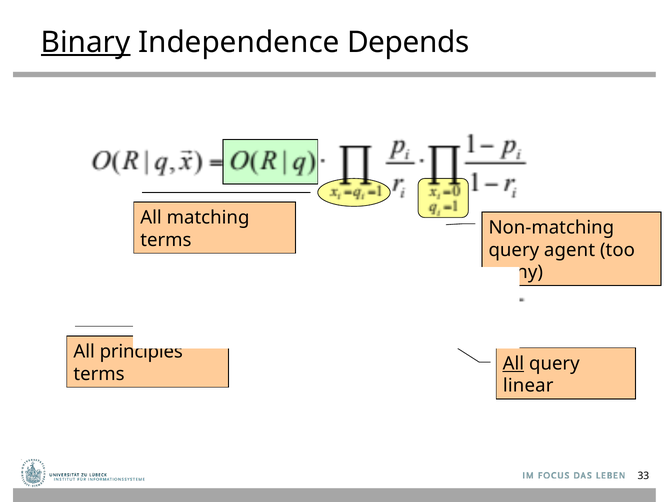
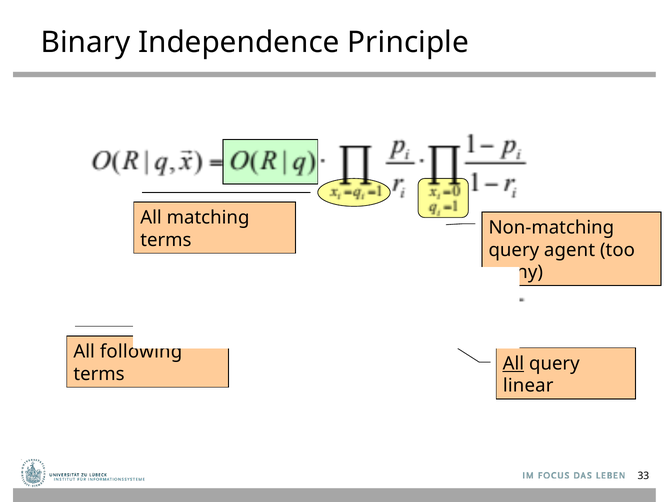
Binary underline: present -> none (86, 42)
Depends: Depends -> Principle (408, 42)
principles: principles -> following (141, 352)
